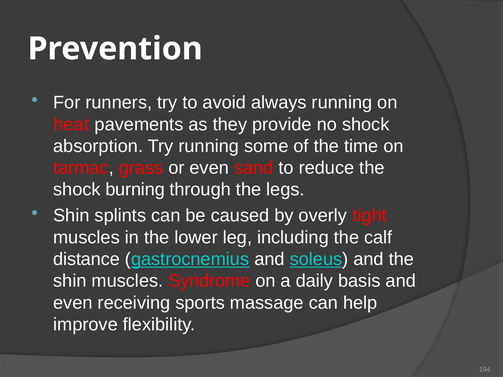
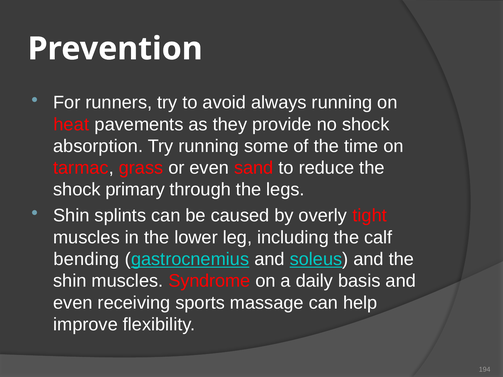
burning: burning -> primary (135, 190)
distance: distance -> bending (86, 259)
